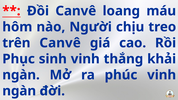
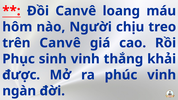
ngàn: ngàn -> được (21, 75)
